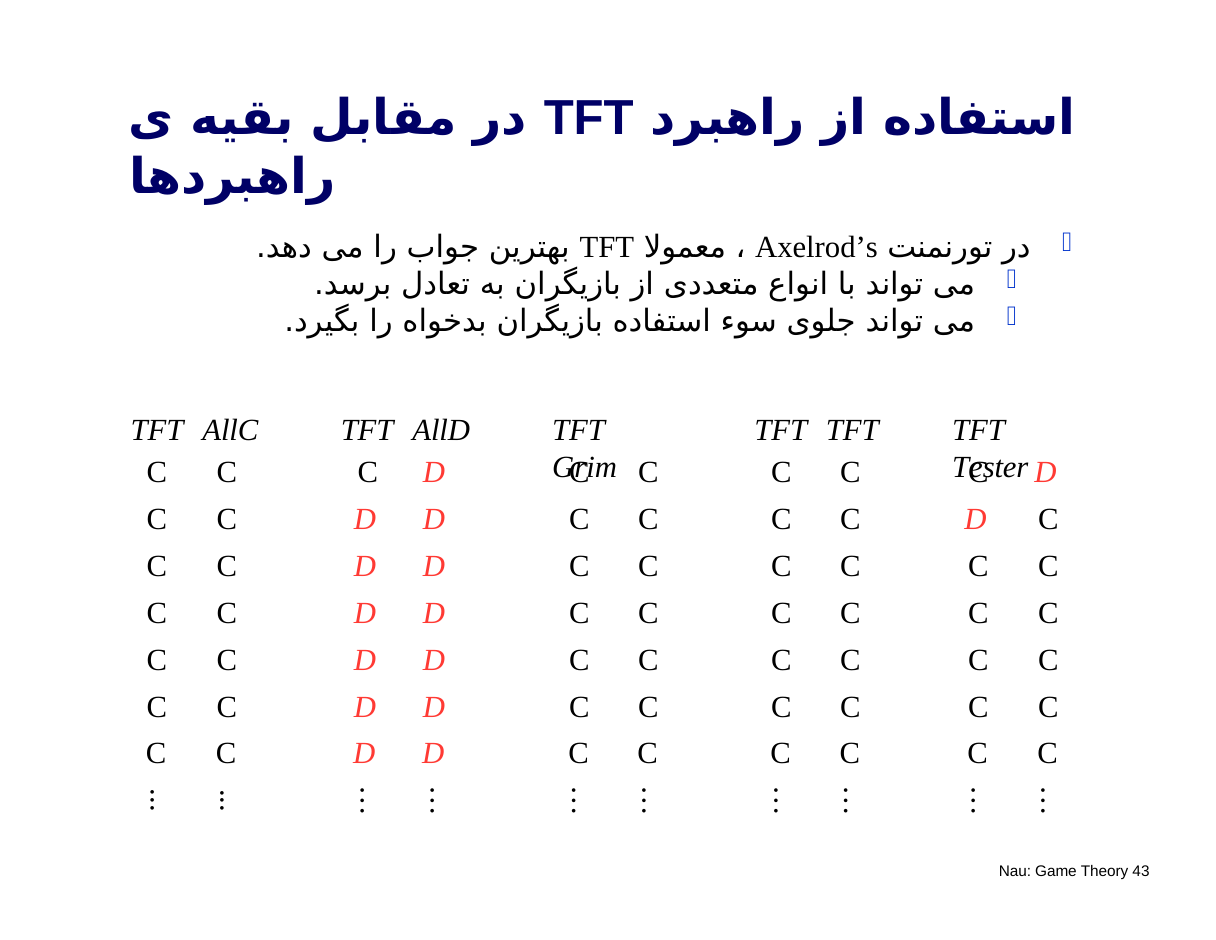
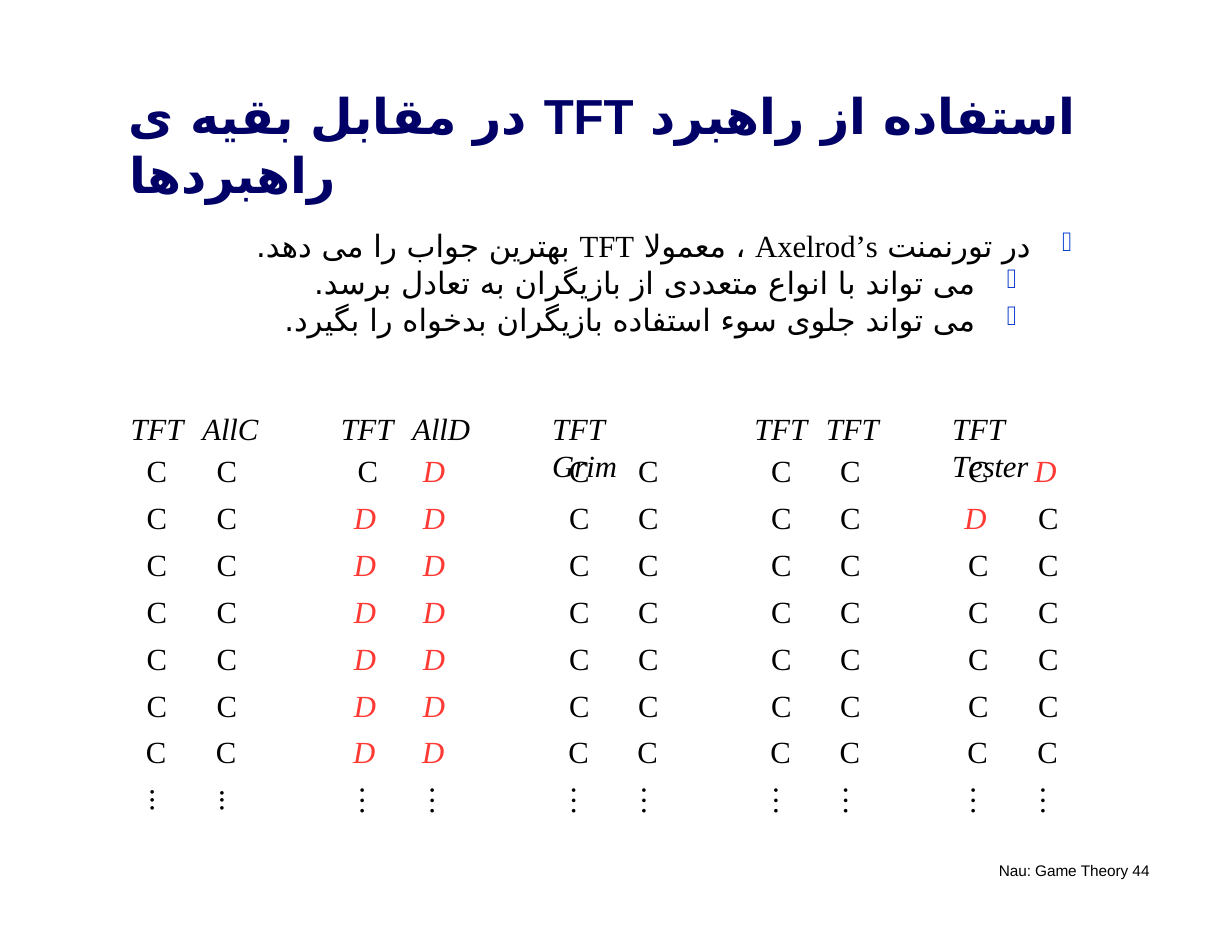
43: 43 -> 44 (1141, 871)
